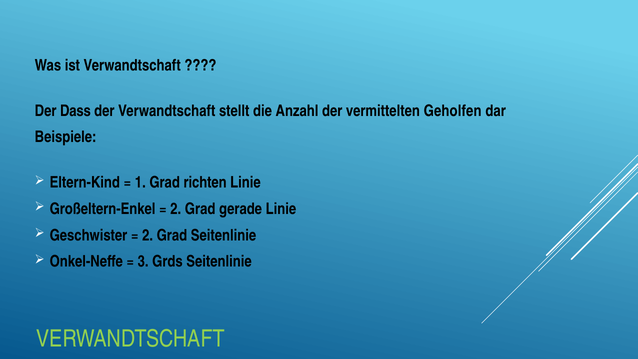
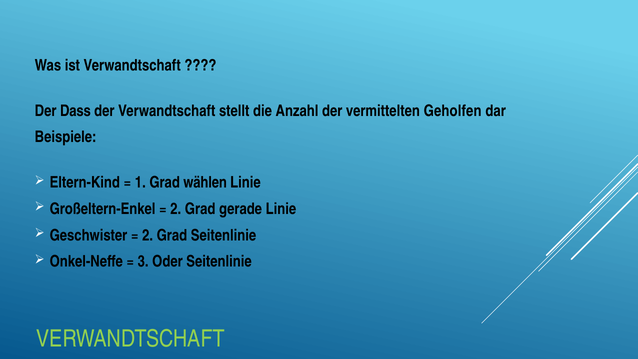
richten: richten -> wählen (205, 183)
Grds: Grds -> Oder (167, 261)
